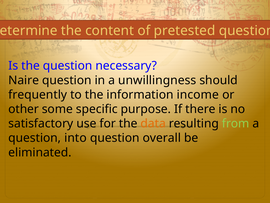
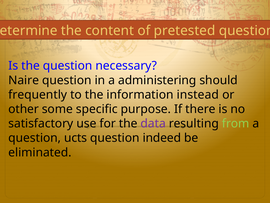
unwillingness: unwillingness -> administering (157, 80)
income: income -> instead (198, 94)
data colour: orange -> purple (153, 123)
into: into -> ucts (76, 138)
overall: overall -> indeed (162, 138)
